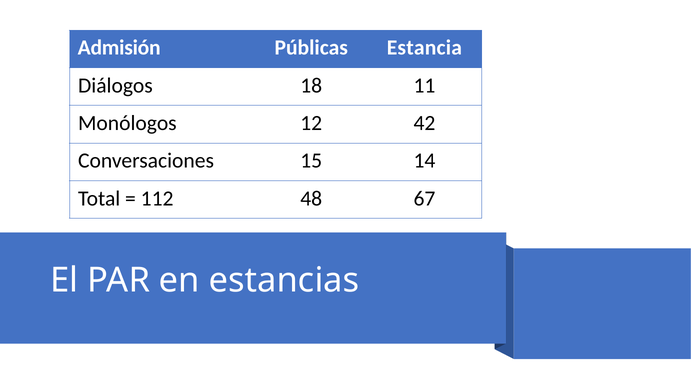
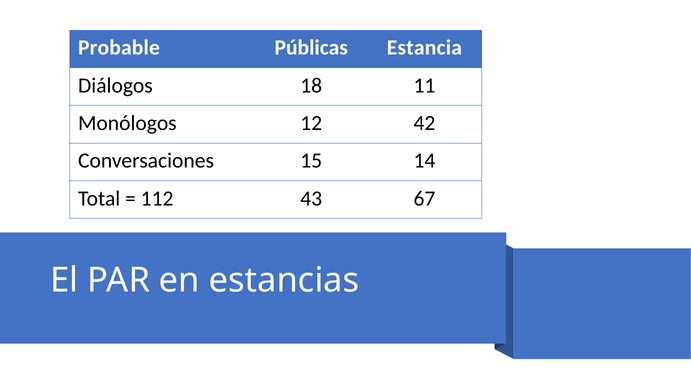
Admisión: Admisión -> Probable (119, 48)
48: 48 -> 43 (311, 198)
